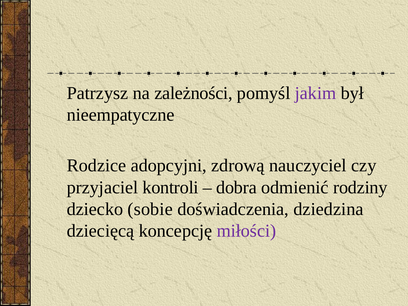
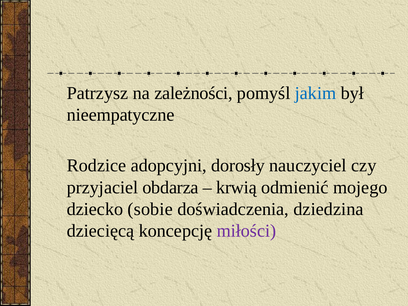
jakim colour: purple -> blue (316, 93)
zdrową: zdrową -> dorosły (238, 166)
kontroli: kontroli -> obdarza (171, 187)
dobra: dobra -> krwią (236, 187)
rodziny: rodziny -> mojego (360, 187)
